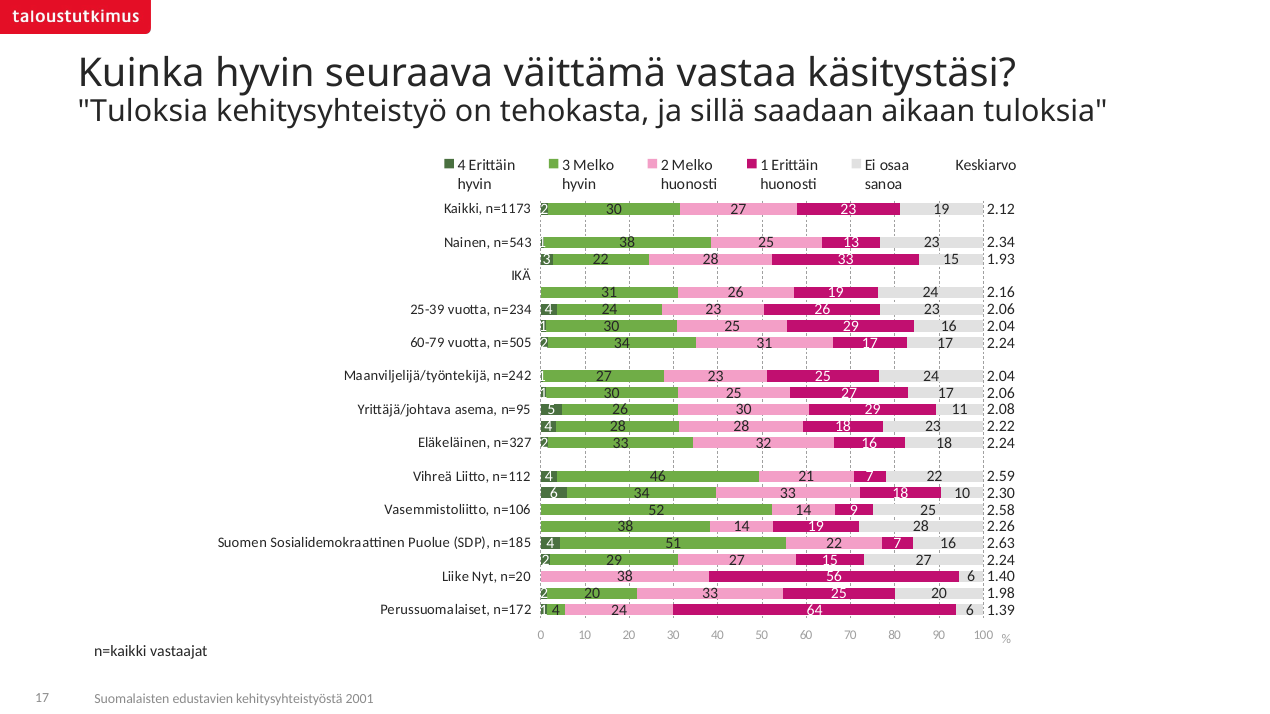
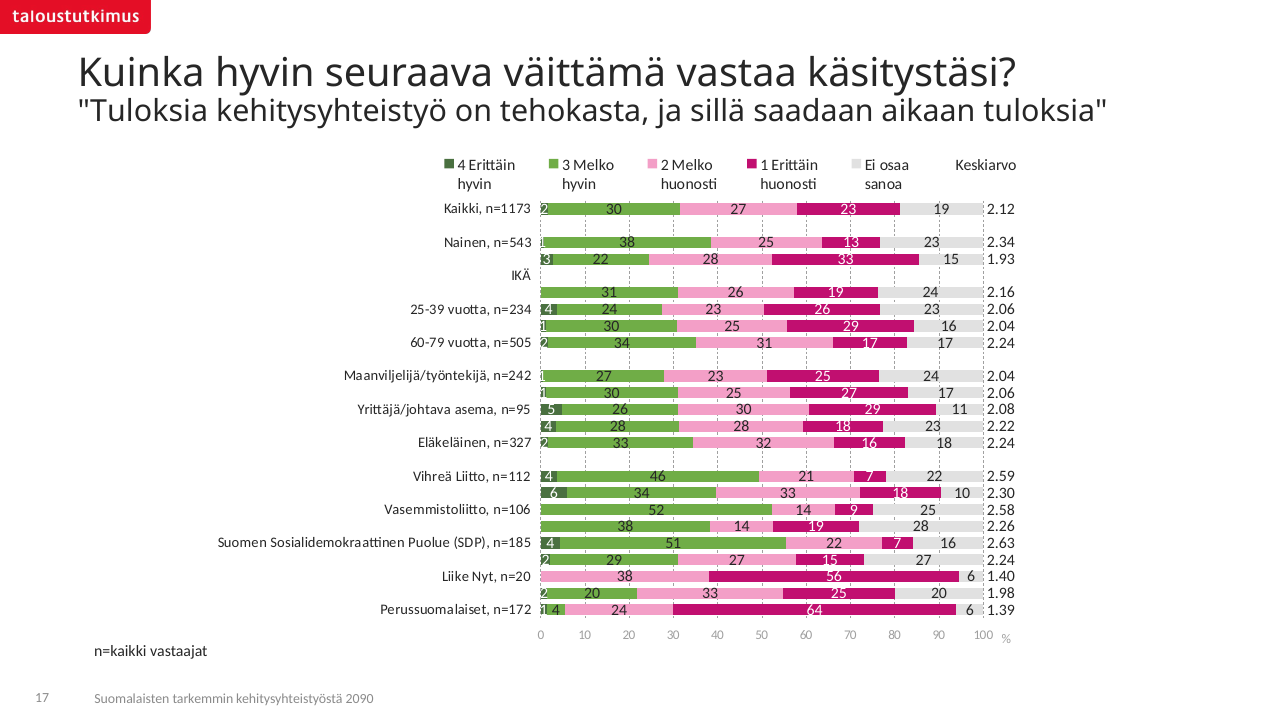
edustavien: edustavien -> tarkemmin (203, 699)
2001: 2001 -> 2090 (360, 699)
